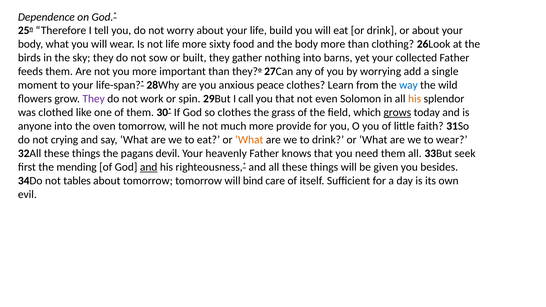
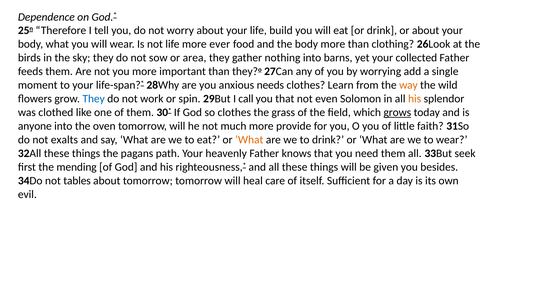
sixty: sixty -> ever (220, 44)
built: built -> area (195, 58)
peace: peace -> needs (270, 85)
way colour: blue -> orange (408, 85)
They colour: purple -> blue (94, 99)
crying: crying -> exalts (64, 140)
devil: devil -> path (168, 153)
and underline: present -> none (149, 167)
bind: bind -> heal (253, 181)
